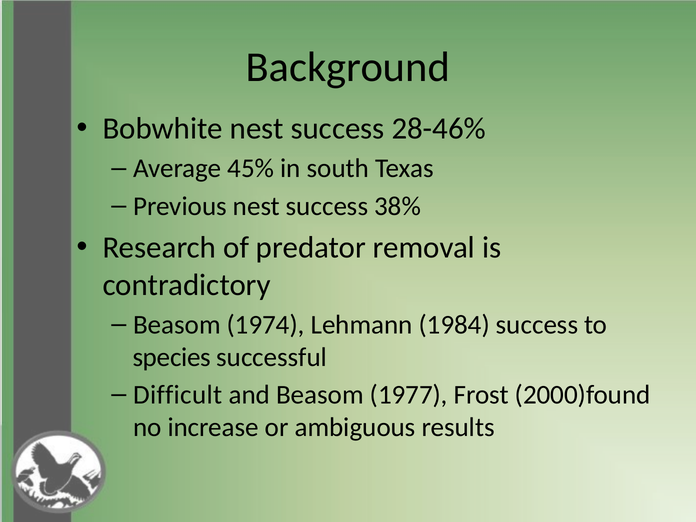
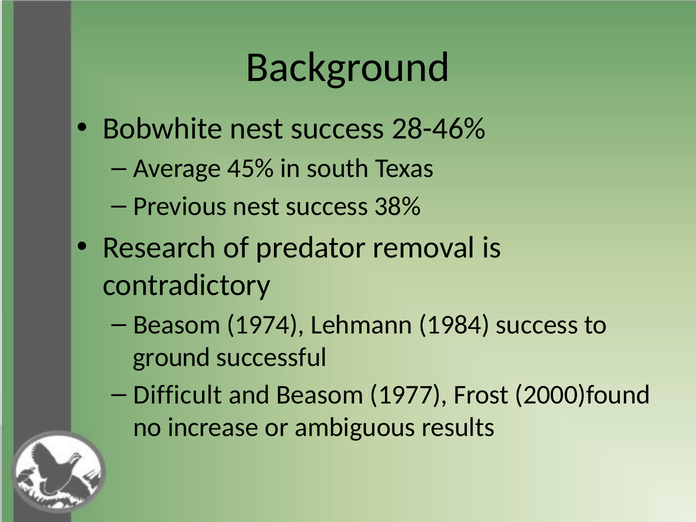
species: species -> ground (172, 357)
